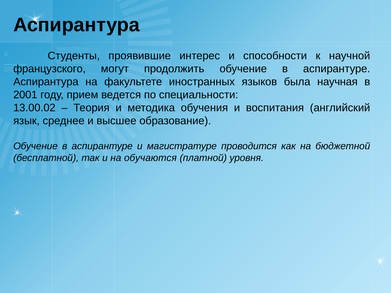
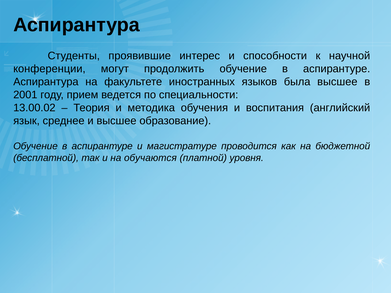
французского: французского -> конференции (49, 69)
была научная: научная -> высшее (337, 82)
